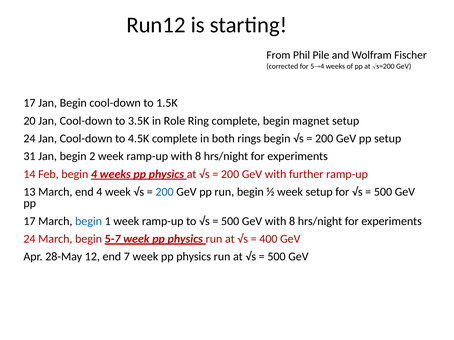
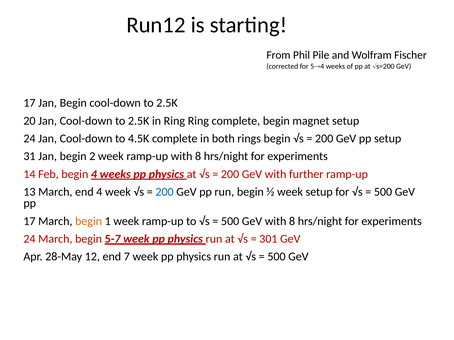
Begin cool-down to 1.5K: 1.5K -> 2.5K (167, 103)
Jan Cool-down to 3.5K: 3.5K -> 2.5K (139, 121)
in Role: Role -> Ring (174, 121)
begin colour: blue -> orange (89, 221)
400: 400 -> 301 (268, 239)
